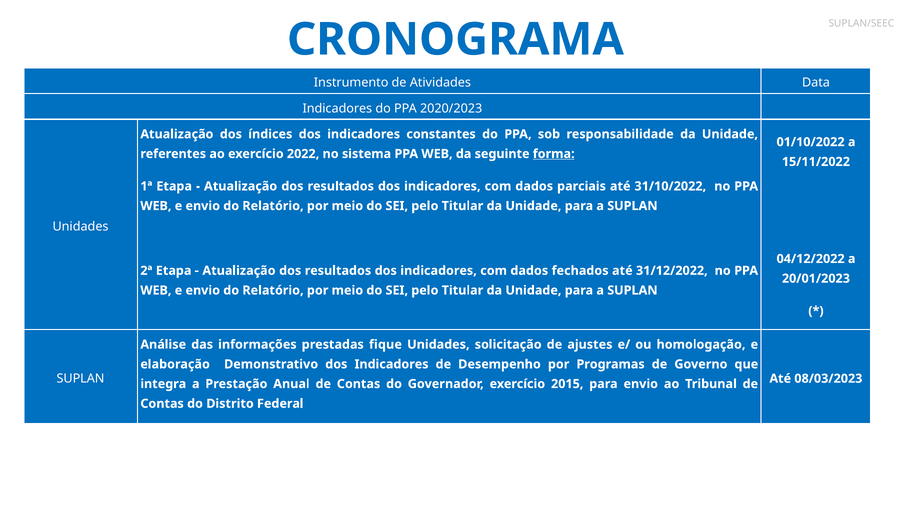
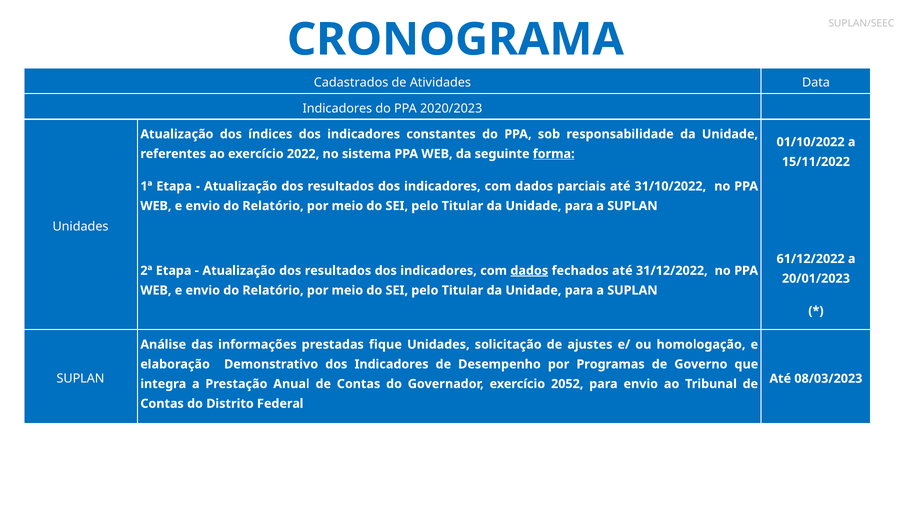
Instrumento: Instrumento -> Cadastrados (351, 83)
04/12/2022: 04/12/2022 -> 61/12/2022 (811, 259)
dados underline: none -> present (529, 271)
2015: 2015 -> 2052 (567, 384)
